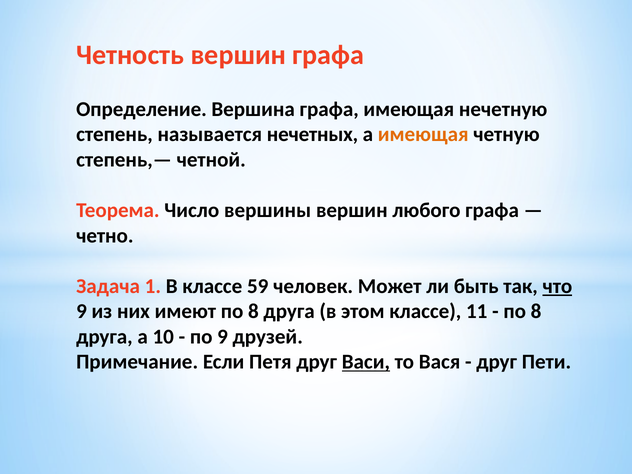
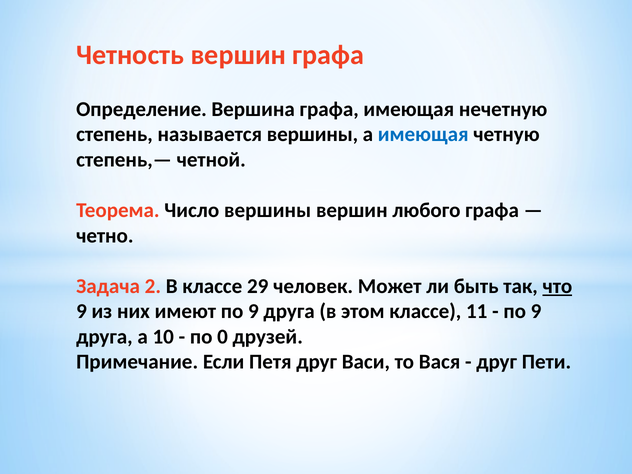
называется нечетных: нечетных -> вершины (312, 134)
имеющая colour: orange -> blue (423, 134)
1: 1 -> 2 (153, 286)
59: 59 -> 29 (258, 286)
имеют по 8: 8 -> 9 (253, 311)
8: 8 -> 9 (536, 311)
по 9: 9 -> 0 (222, 337)
Васи underline: present -> none (366, 362)
